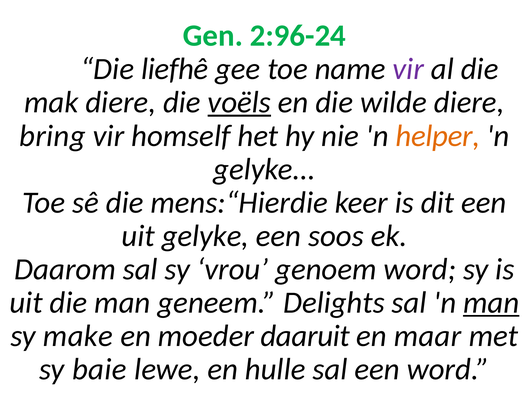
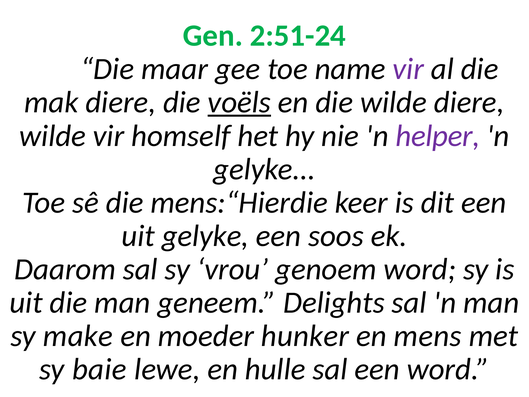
2:96-24: 2:96-24 -> 2:51-24 (298, 36)
liefhê: liefhê -> maar (175, 69)
bring: bring -> wilde (53, 136)
helper colour: orange -> purple (438, 136)
man underline: present -> none (491, 302)
daaruit: daaruit -> hunker (305, 336)
maar: maar -> mens (428, 336)
